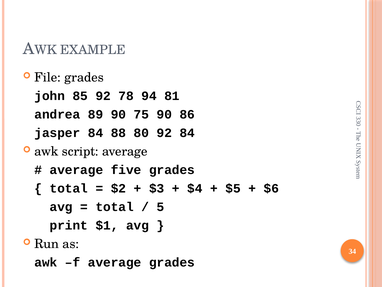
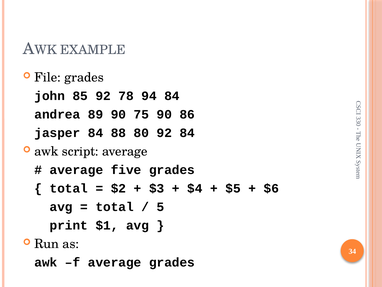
94 81: 81 -> 84 (172, 96)
